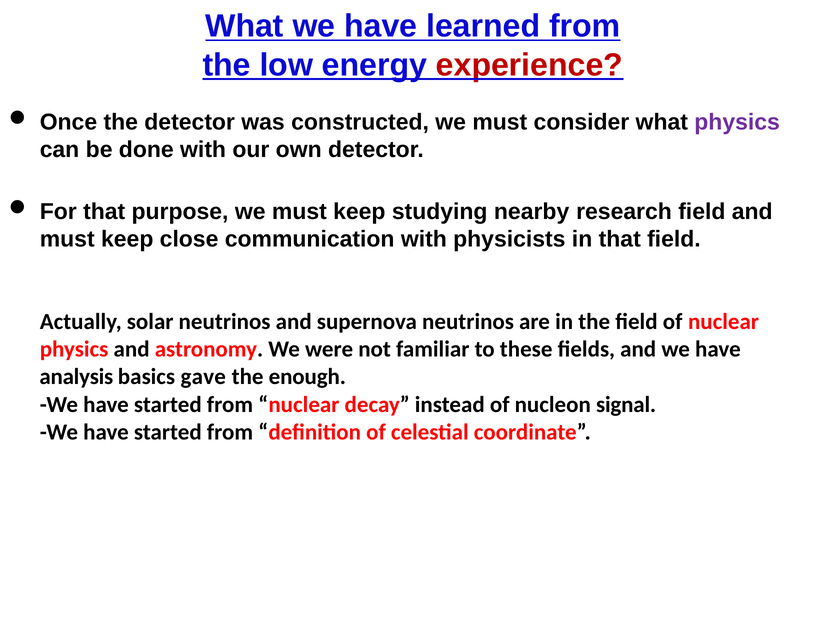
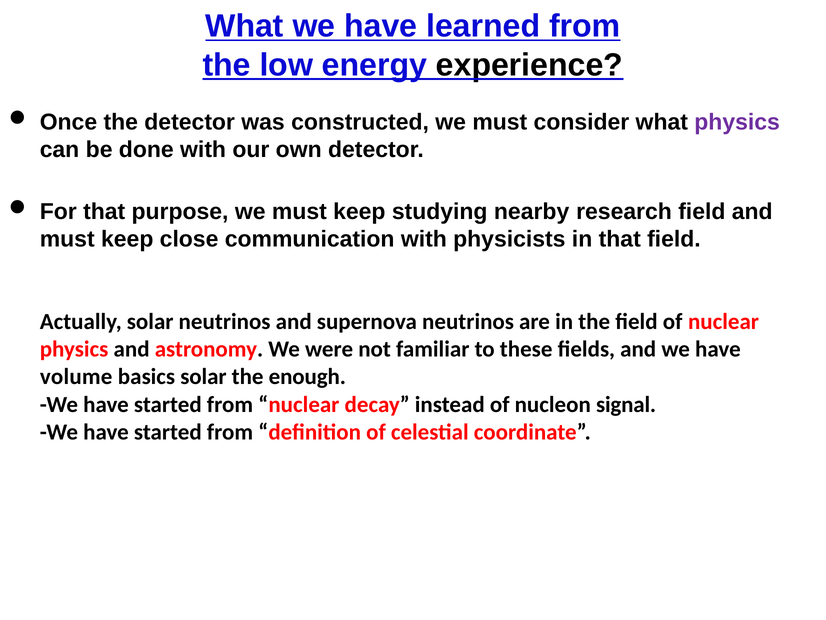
experience colour: red -> black (529, 65)
analysis: analysis -> volume (76, 377)
basics gave: gave -> solar (203, 377)
